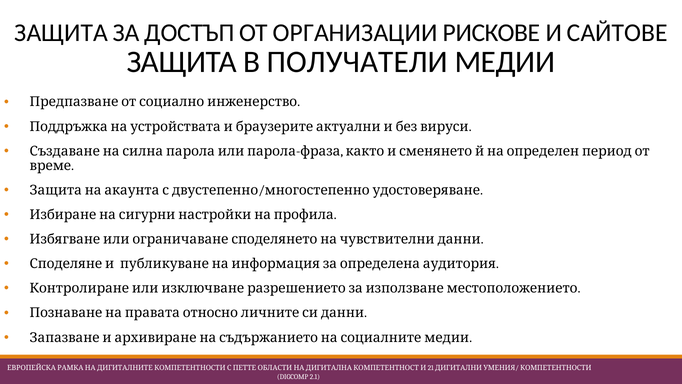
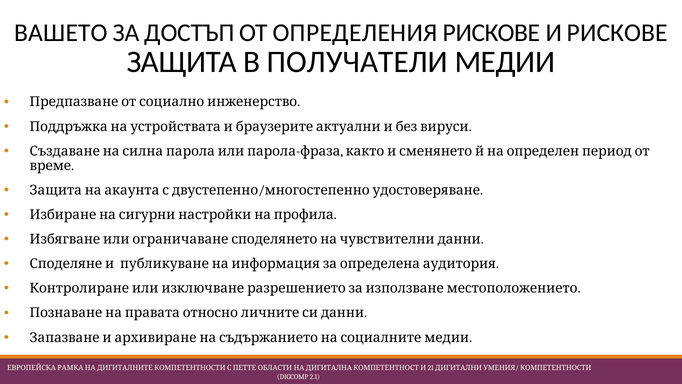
ЗАЩИТА: ЗАЩИТА -> ВАШЕТО (61, 33)
ОРГАНИЗАЦИИ: ОРГАНИЗАЦИИ -> ОПРЕДЕЛЕНИЯ (355, 33)
И САЙТОВЕ: САЙТОВЕ -> РИСКОВЕ (617, 33)
